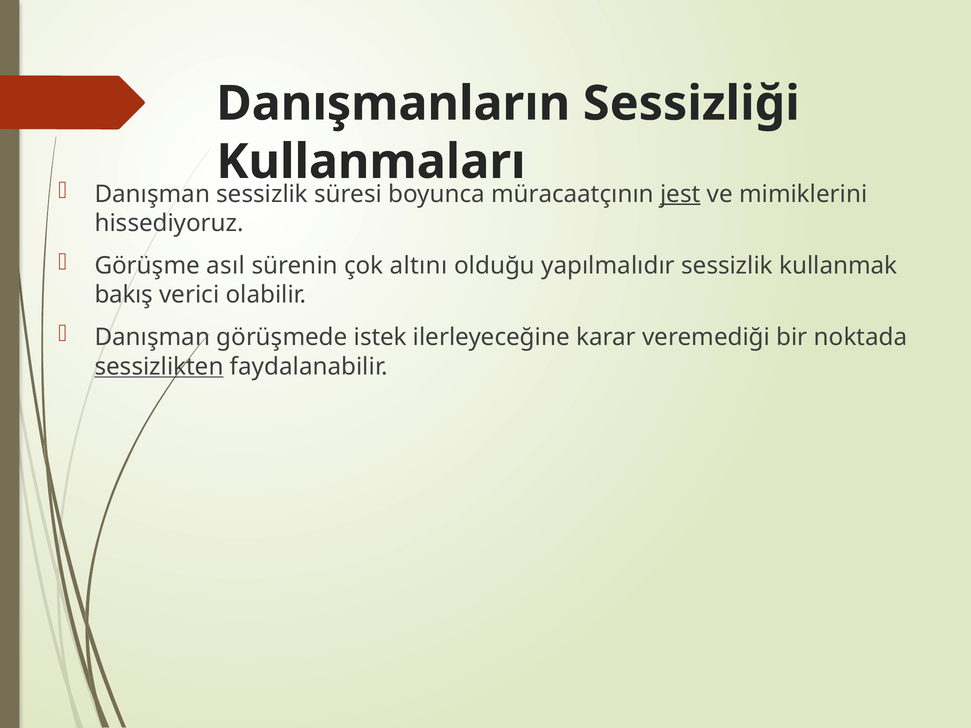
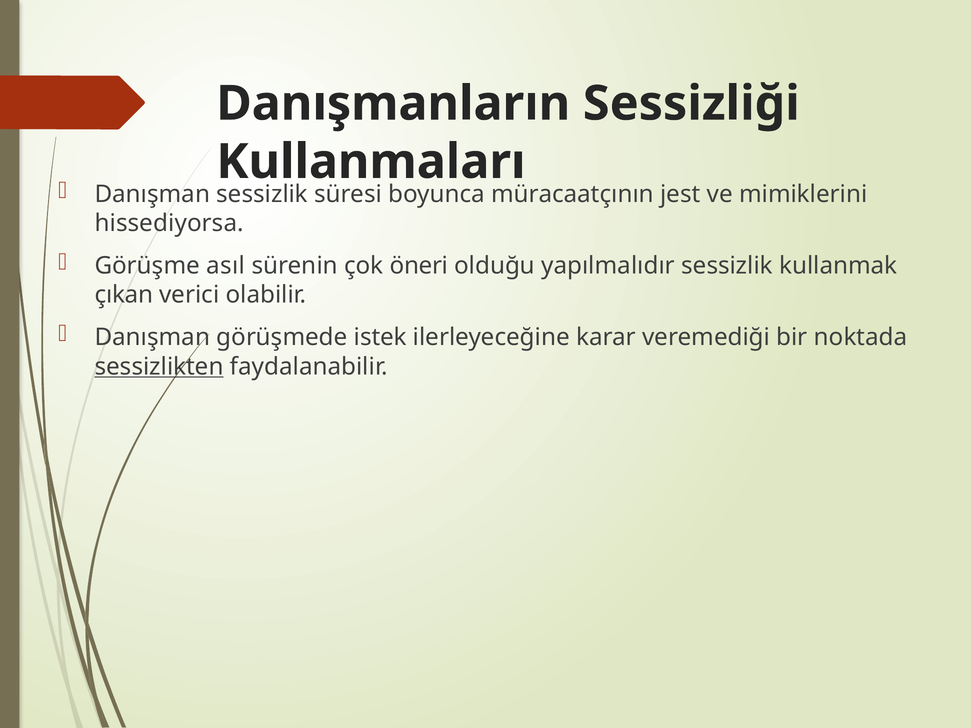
jest underline: present -> none (680, 194)
hissediyoruz: hissediyoruz -> hissediyorsa (169, 223)
altını: altını -> öneri (419, 266)
bakış: bakış -> çıkan (124, 295)
